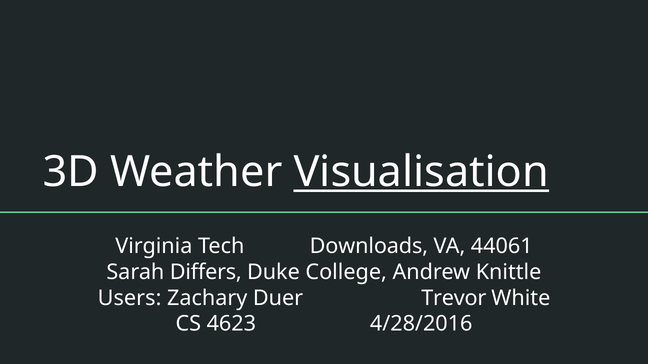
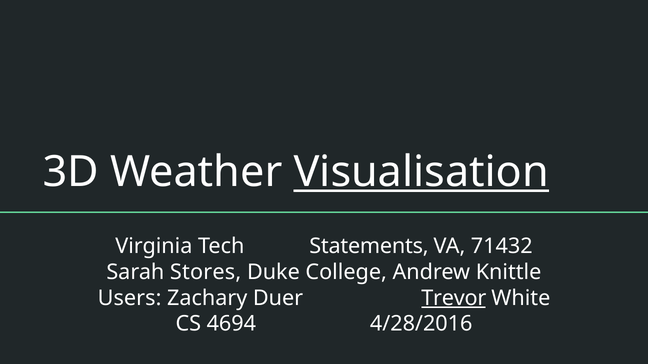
Downloads: Downloads -> Statements (369, 246)
44061: 44061 -> 71432 (502, 246)
Differs: Differs -> Stores (206, 272)
Trevor underline: none -> present (454, 298)
4623: 4623 -> 4694 (231, 324)
